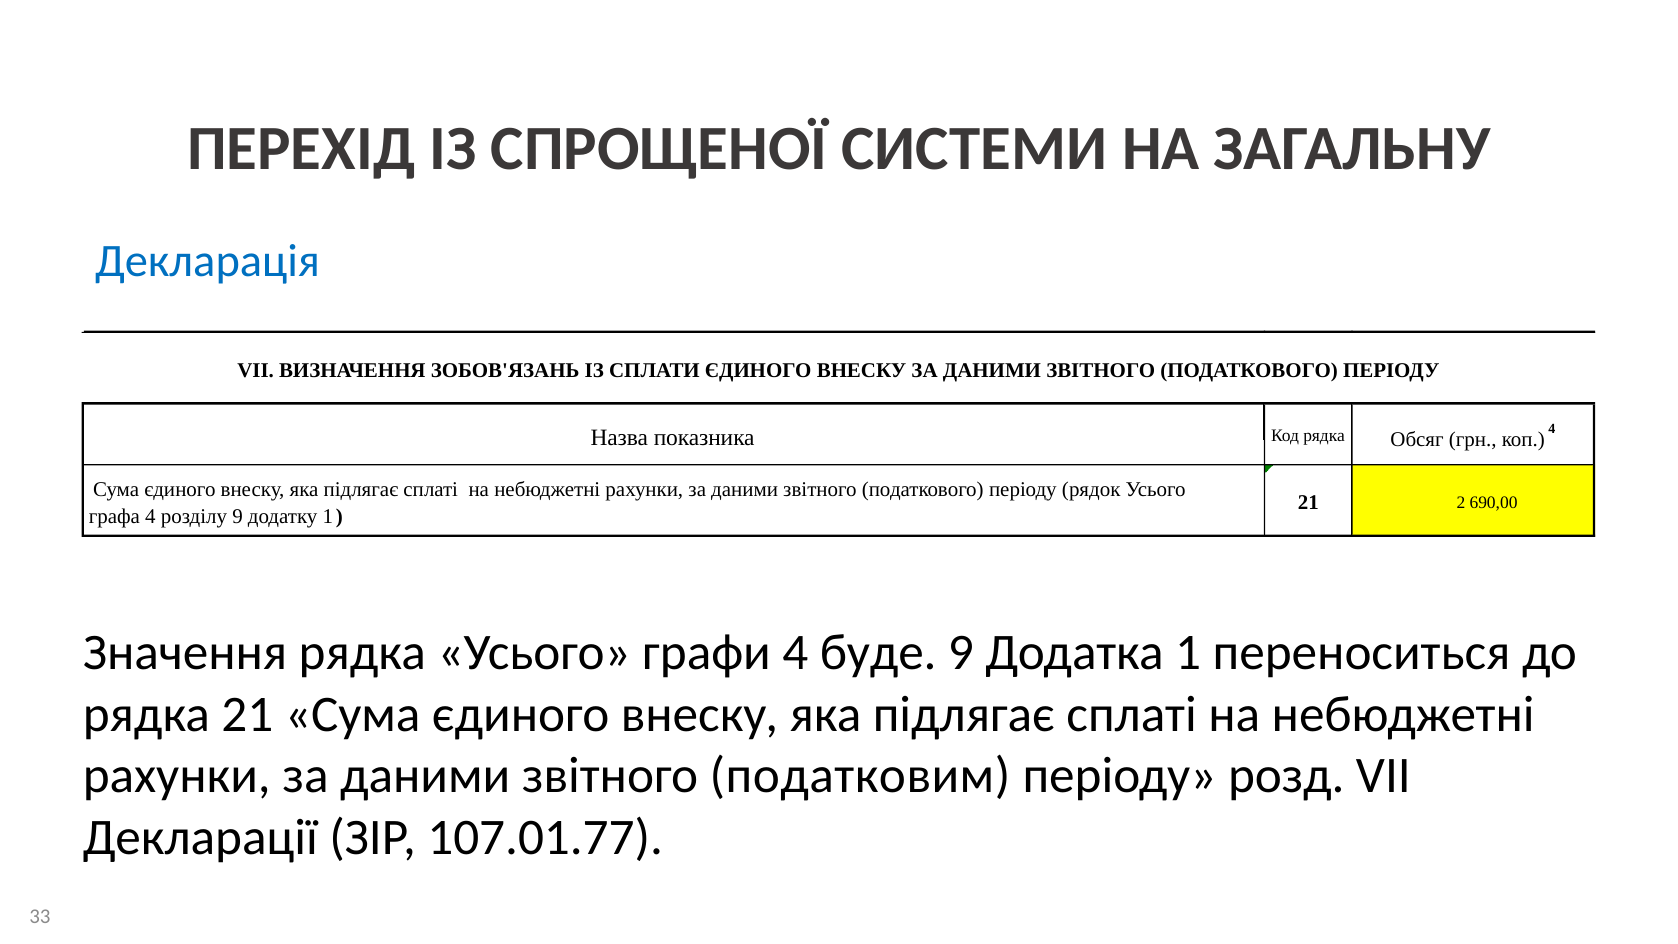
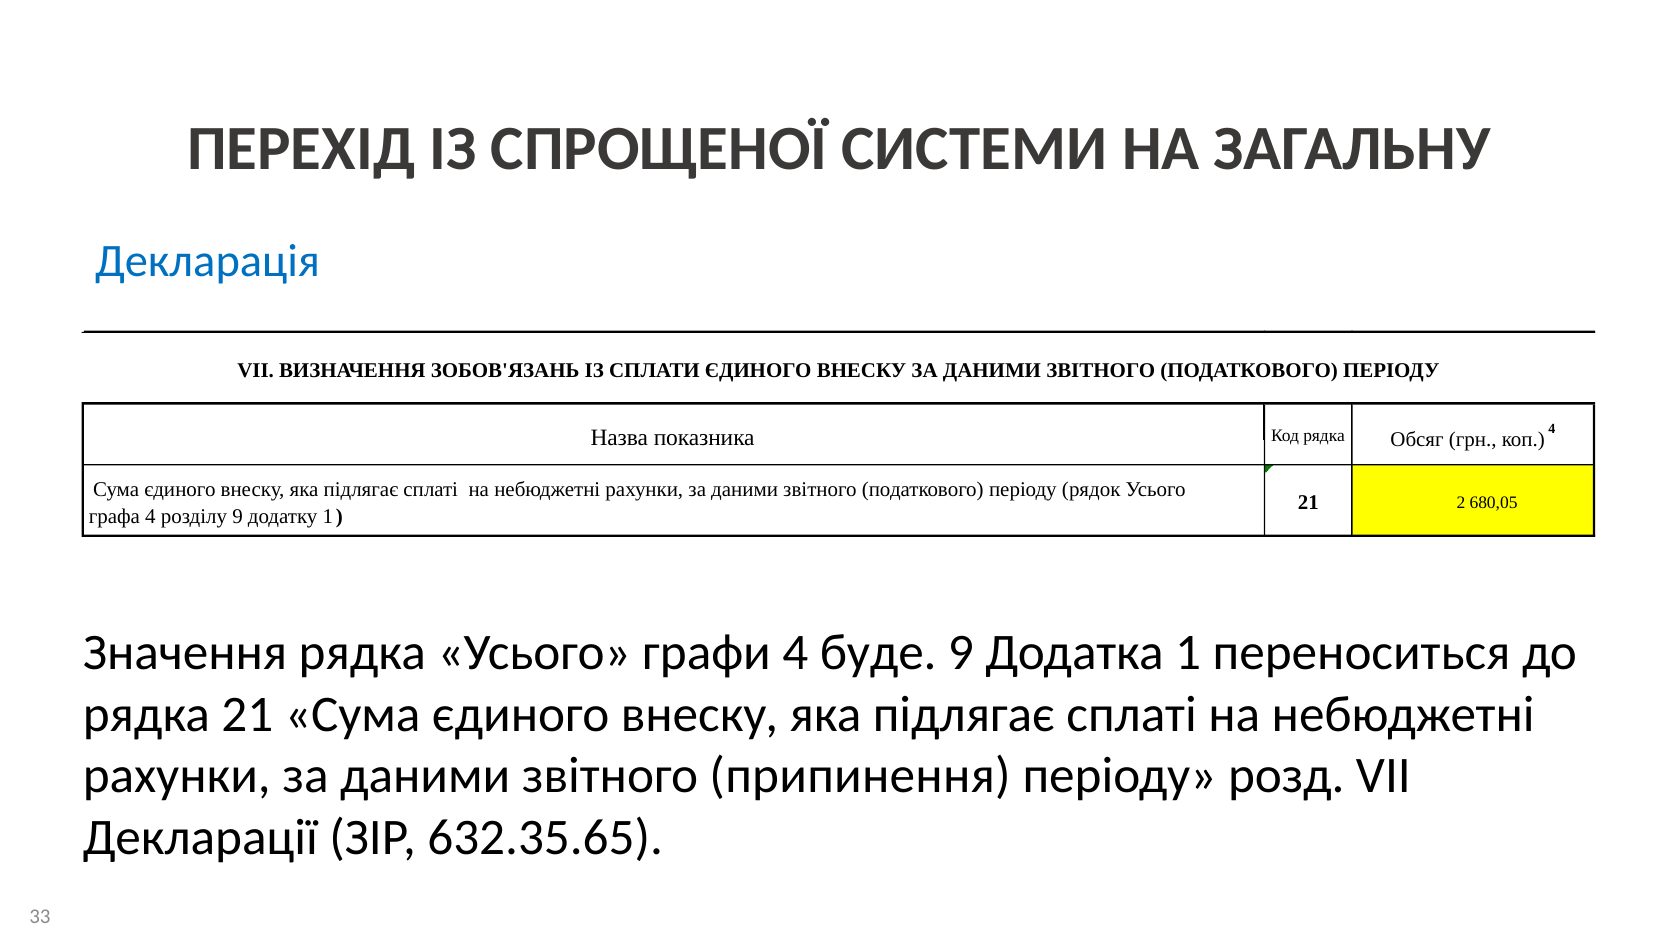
690,00: 690,00 -> 680,05 (1494, 503)
податковим: податковим -> припинення (860, 776)
107.01.77: 107.01.77 -> 632.35.65 (545, 837)
